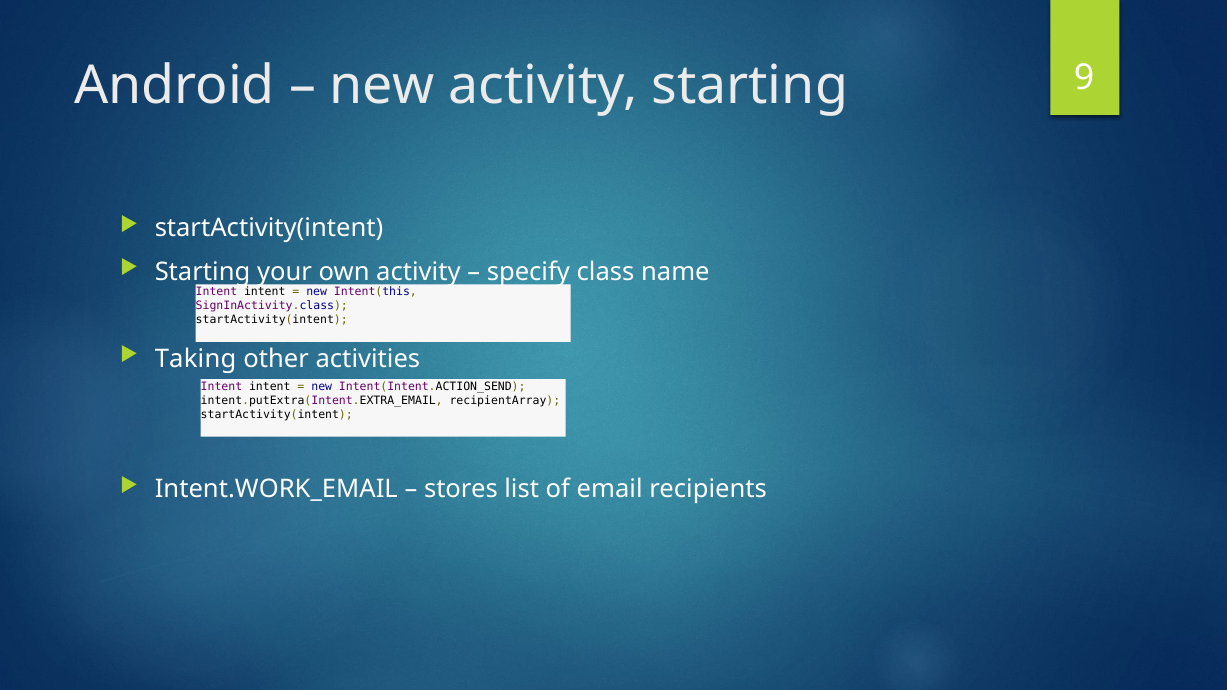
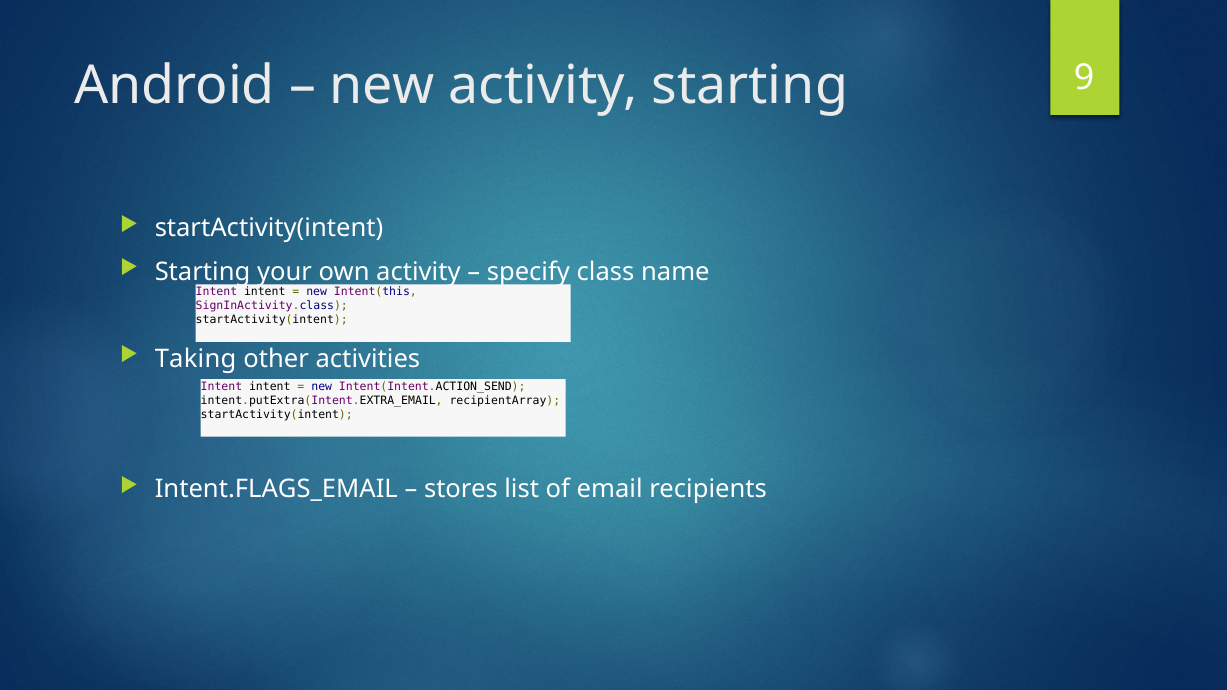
Intent.WORK_EMAIL: Intent.WORK_EMAIL -> Intent.FLAGS_EMAIL (276, 489)
